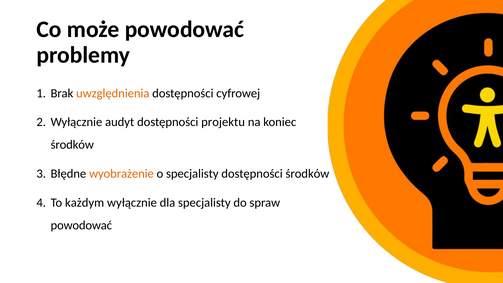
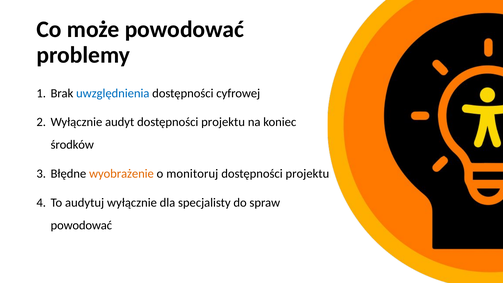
uwzględnienia colour: orange -> blue (113, 93)
o specjalisty: specjalisty -> monitoruj (192, 174)
środków: środków -> projektu (307, 174)
każdym: każdym -> audytuj (85, 203)
